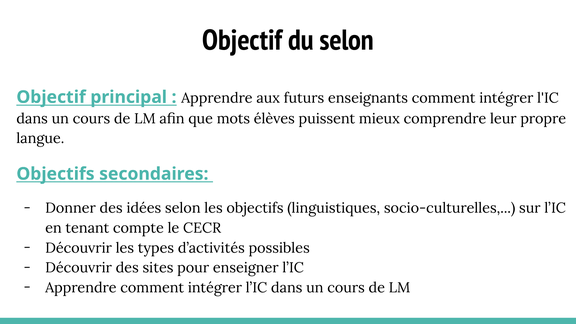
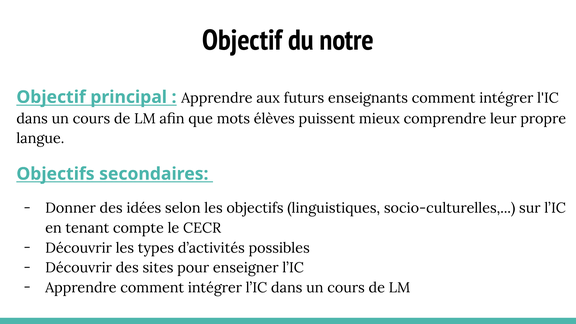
du selon: selon -> notre (347, 40)
